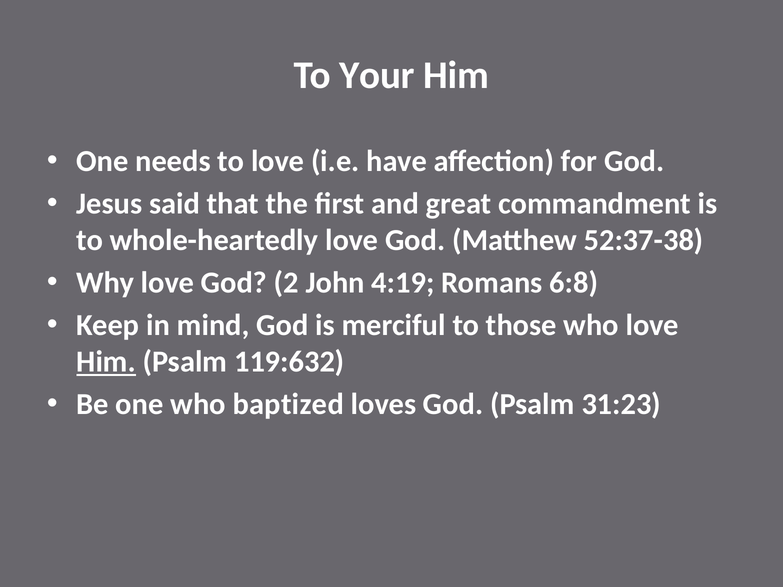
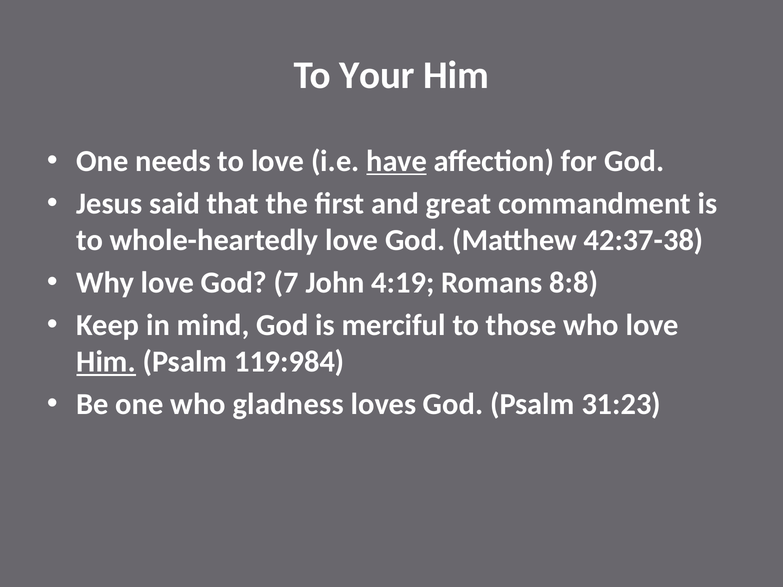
have underline: none -> present (397, 161)
52:37-38: 52:37-38 -> 42:37-38 (644, 240)
2: 2 -> 7 (286, 283)
6:8: 6:8 -> 8:8 (574, 283)
119:632: 119:632 -> 119:984 (289, 362)
baptized: baptized -> gladness (288, 405)
